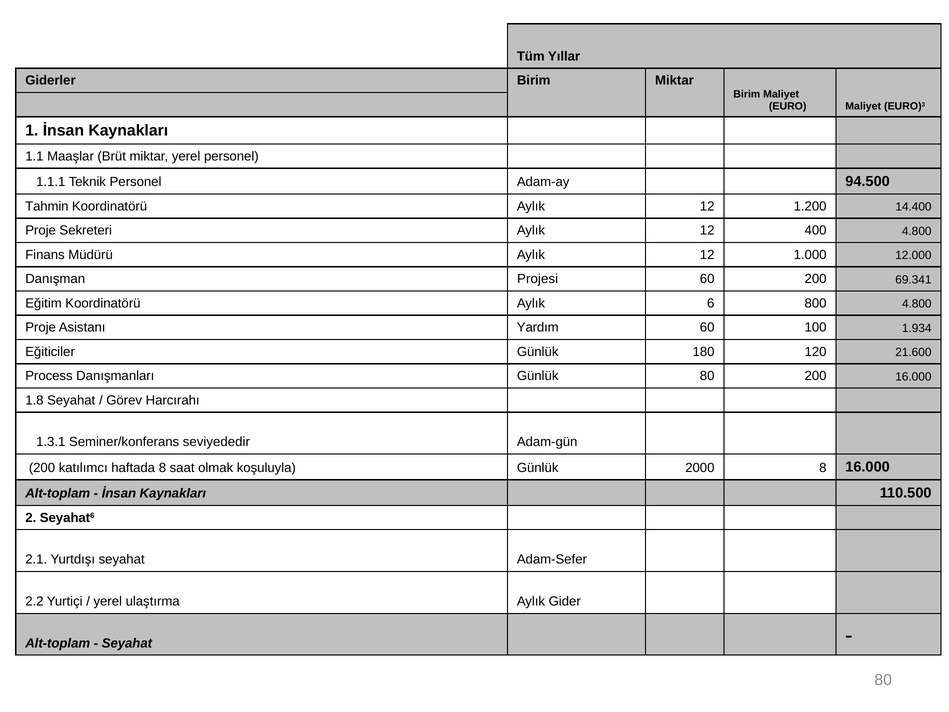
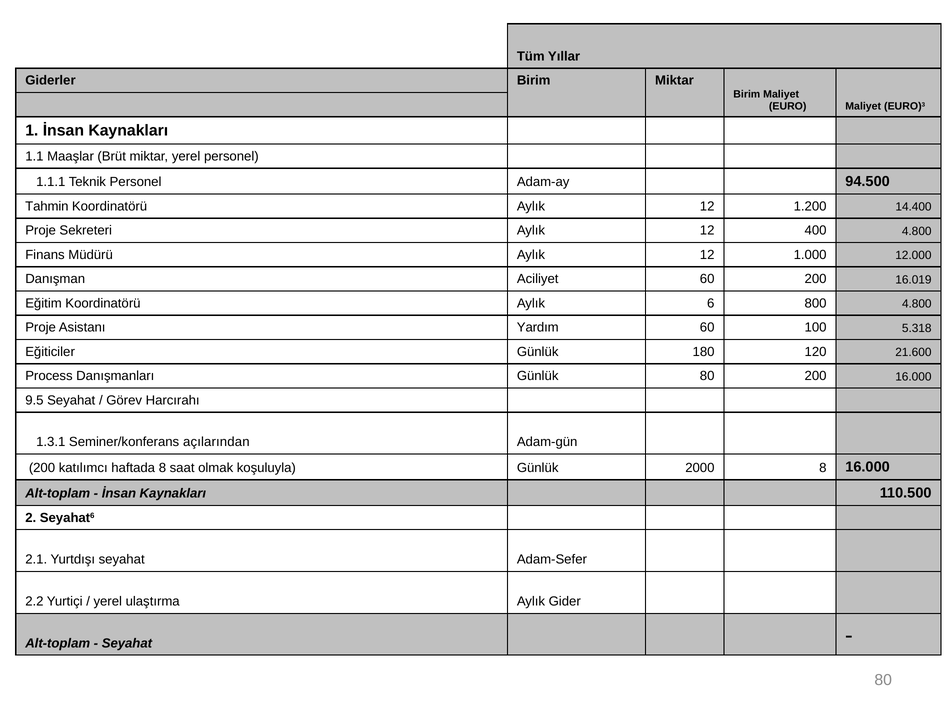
Projesi: Projesi -> Aciliyet (538, 279)
69.341: 69.341 -> 16.019 (913, 280)
1.934: 1.934 -> 5.318 (917, 328)
1.8: 1.8 -> 9.5 (34, 400)
seviyededir: seviyededir -> açılarından (216, 442)
